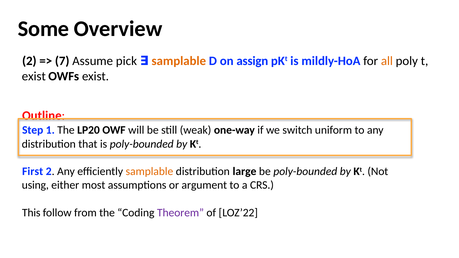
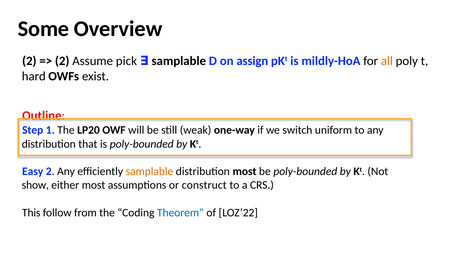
7: 7 -> 2 (62, 61)
samplable colour: orange -> black (179, 61)
exist: exist -> hard (34, 76)
First: First -> Easy (33, 172)
distribution large: large -> most (245, 172)
using: using -> show (35, 185)
argument: argument -> construct (204, 185)
Theorem colour: purple -> blue (180, 213)
